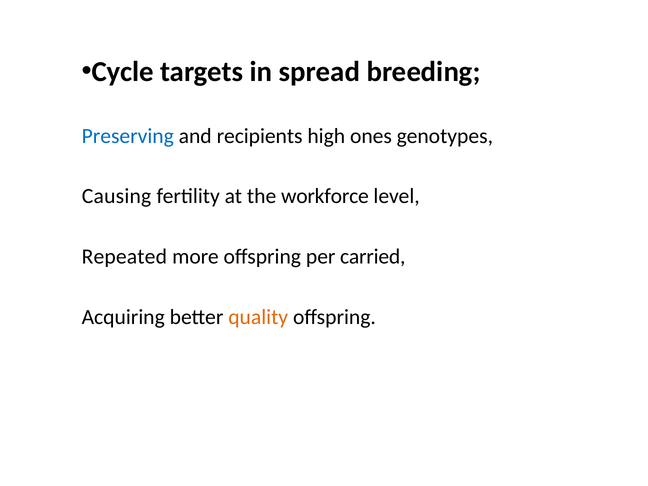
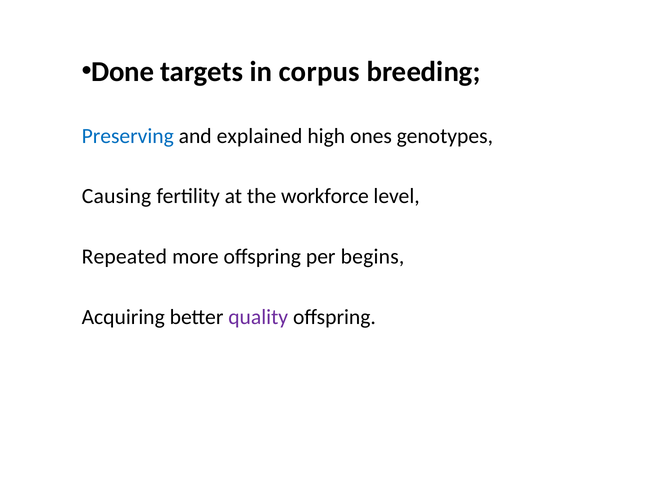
Cycle: Cycle -> Done (123, 72)
spread: spread -> corpus (319, 72)
recipients: recipients -> explained (260, 136)
carried: carried -> begins (373, 257)
quality colour: orange -> purple (258, 317)
